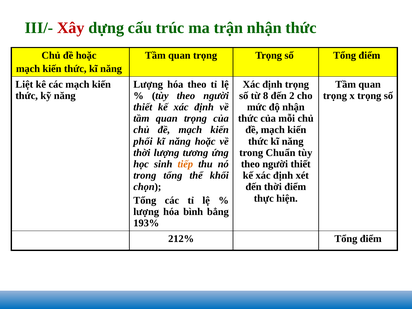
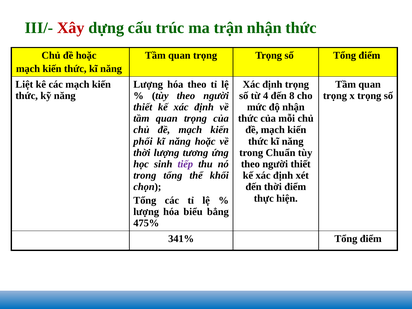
8: 8 -> 4 (266, 96)
2: 2 -> 8 (292, 96)
tiếp colour: orange -> purple (185, 164)
bình: bình -> biểu (193, 212)
193%: 193% -> 475% (146, 223)
212%: 212% -> 341% (181, 239)
